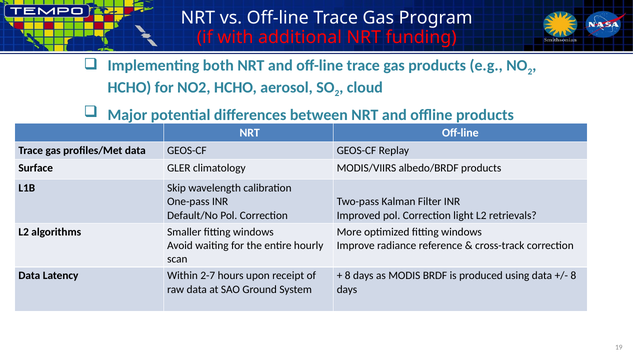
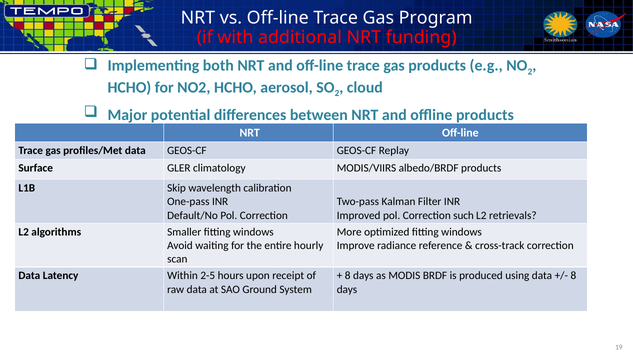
light: light -> such (464, 215)
2-7: 2-7 -> 2-5 (208, 276)
